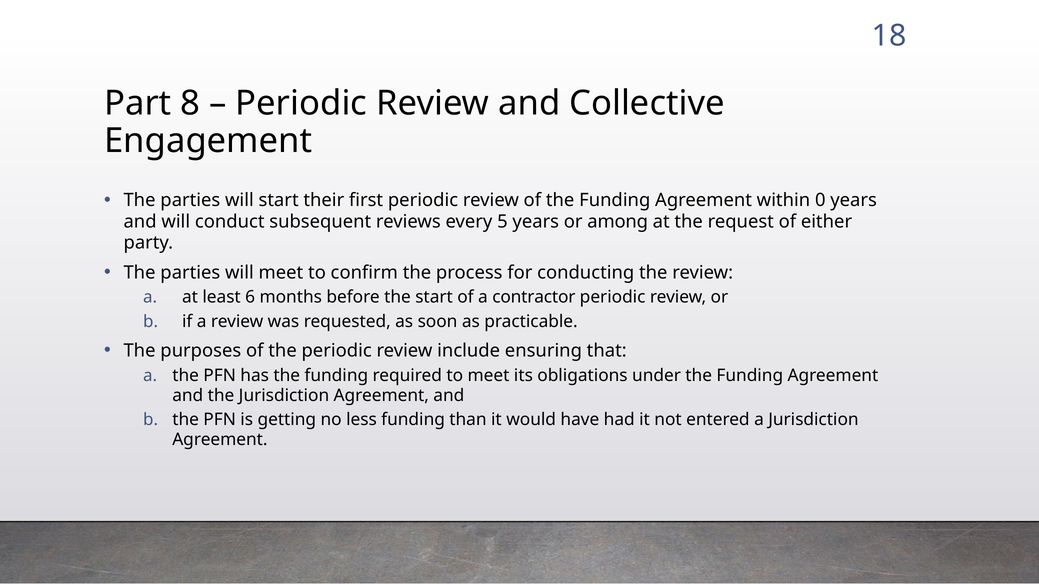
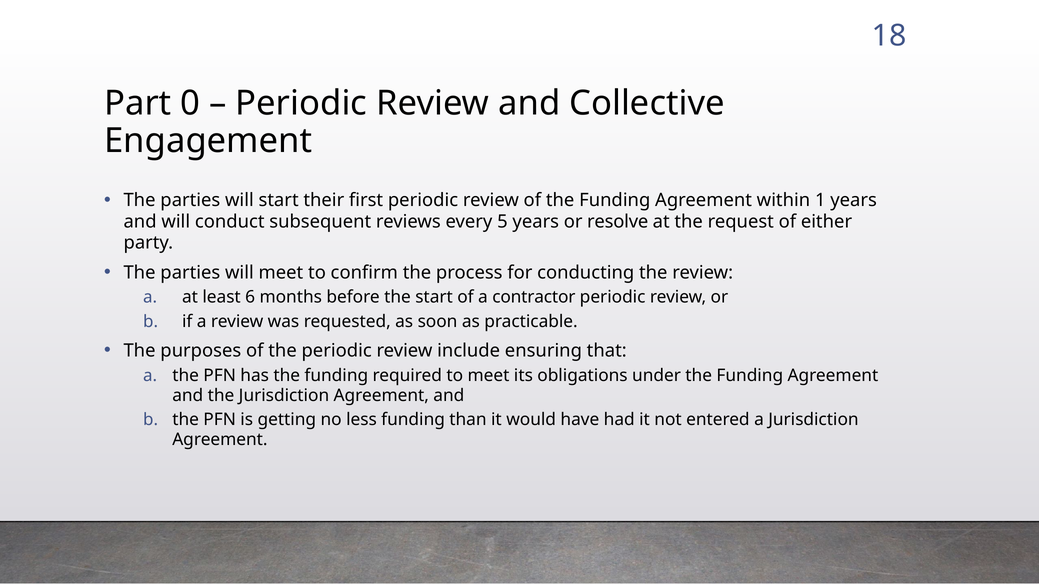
8: 8 -> 0 (190, 104)
0: 0 -> 1 (820, 200)
among: among -> resolve (618, 222)
